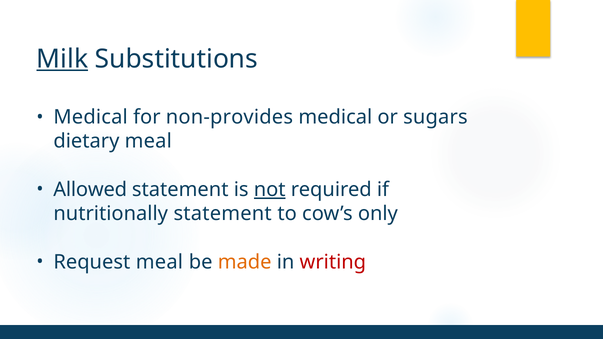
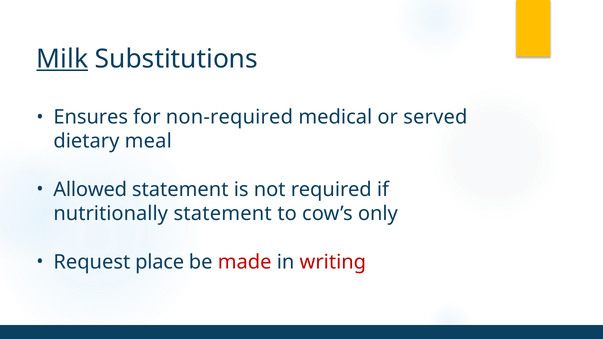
Medical: Medical -> Ensures (91, 117)
non-provides: non-provides -> non-required (229, 117)
sugars: sugars -> served (435, 117)
not underline: present -> none (270, 190)
Request meal: meal -> place (160, 262)
made colour: orange -> red (245, 262)
